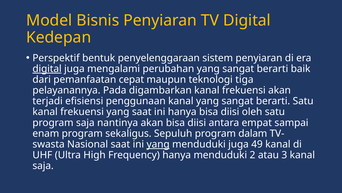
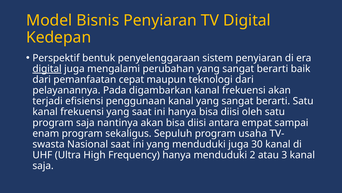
teknologi tiga: tiga -> dari (244, 79)
dalam: dalam -> usaha (253, 133)
yang underline: present -> none (158, 144)
49: 49 -> 30 (257, 144)
